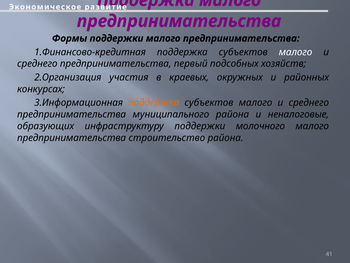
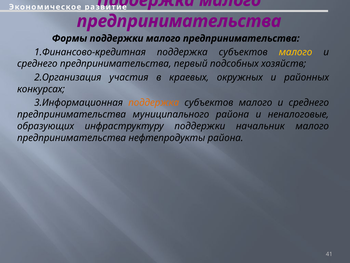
малого colour: white -> yellow (296, 52)
молочного: молочного -> начальник (260, 126)
строительство: строительство -> нефтепродукты (167, 138)
